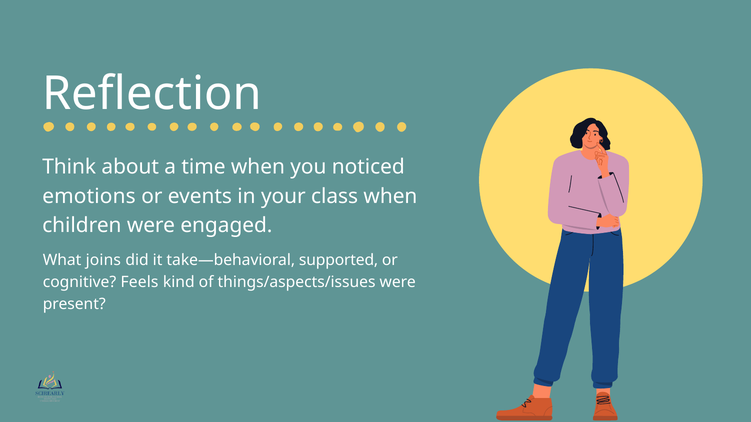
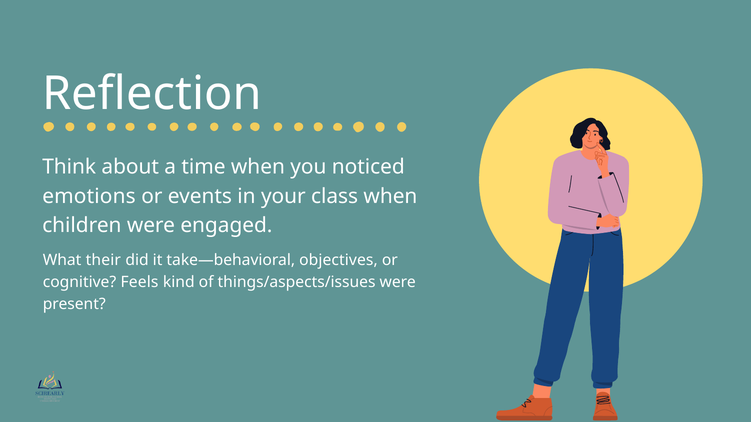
joins: joins -> their (103, 261)
supported: supported -> objectives (338, 261)
